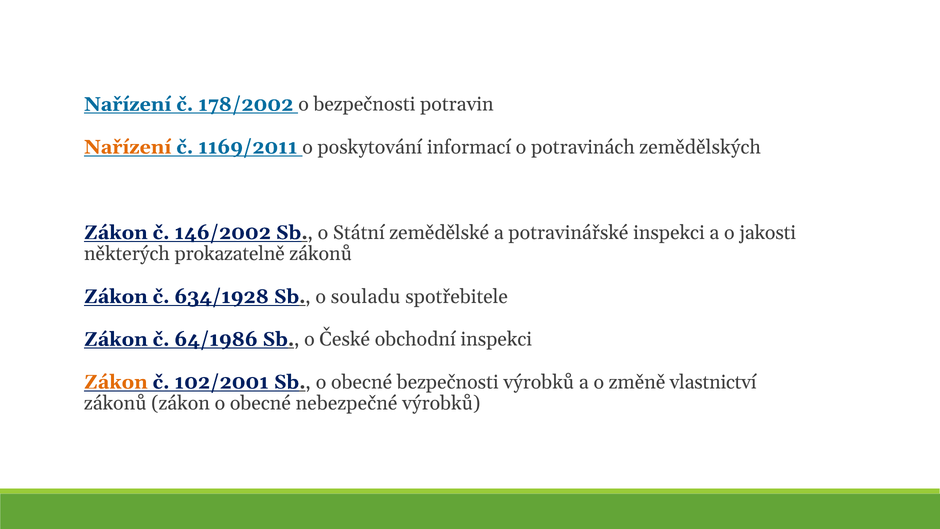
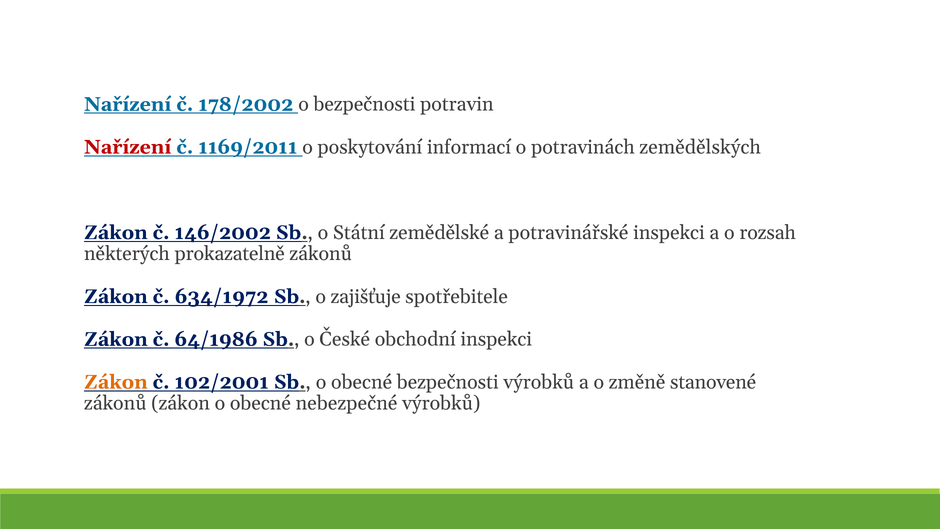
Nařízení colour: orange -> red (128, 147)
jakosti: jakosti -> rozsah (768, 233)
634/1928: 634/1928 -> 634/1972 (222, 296)
souladu: souladu -> zajišťuje (366, 296)
vlastnictví: vlastnictví -> stanovené (713, 382)
